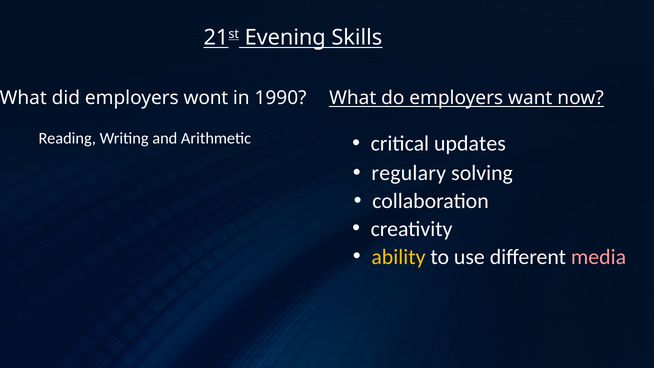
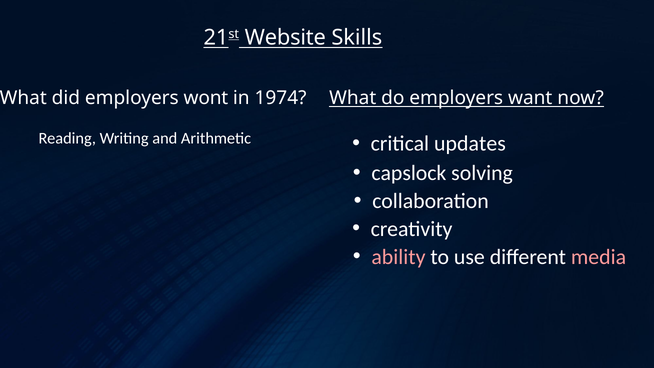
Evening: Evening -> Website (285, 37)
1990: 1990 -> 1974 (281, 98)
regulary: regulary -> capslock (409, 173)
ability colour: yellow -> pink (398, 257)
